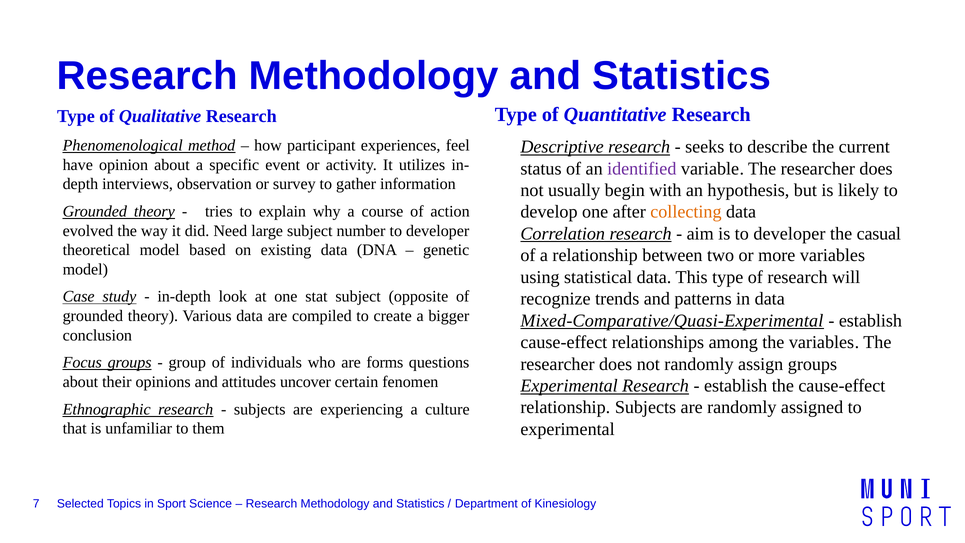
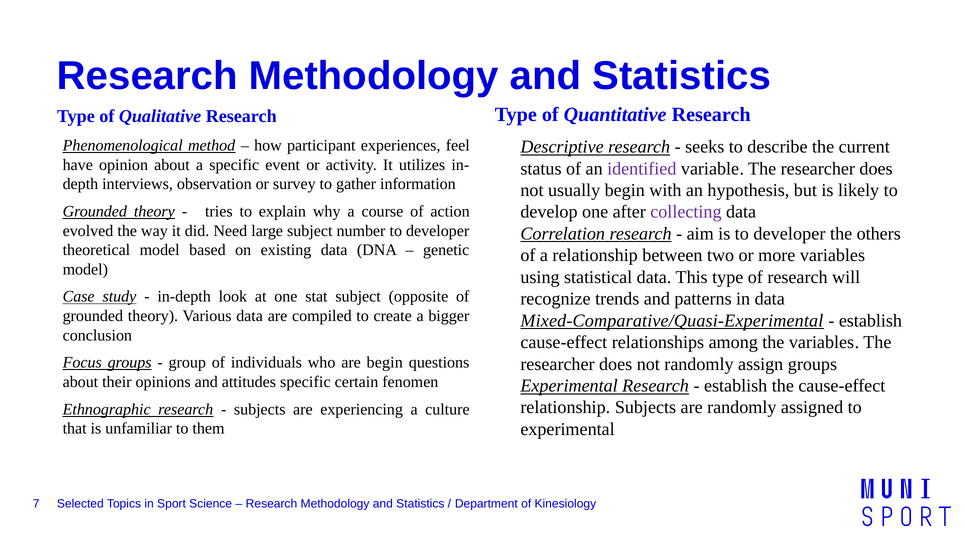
collecting colour: orange -> purple (686, 212)
casual: casual -> others (879, 234)
are forms: forms -> begin (385, 362)
attitudes uncover: uncover -> specific (305, 382)
